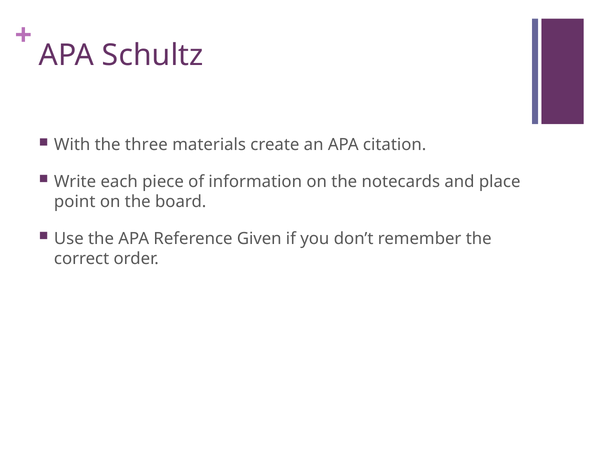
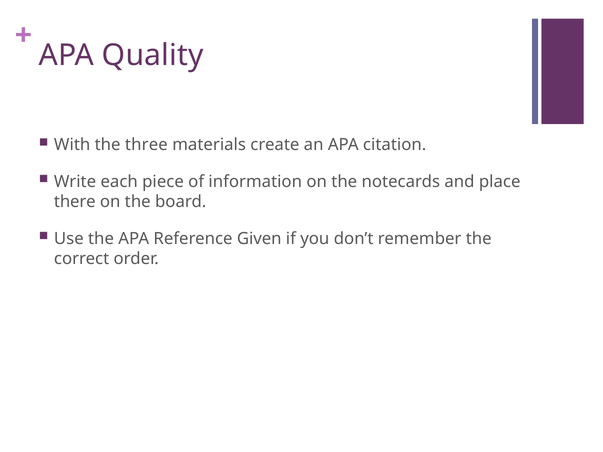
Schultz: Schultz -> Quality (153, 55)
point: point -> there (75, 202)
